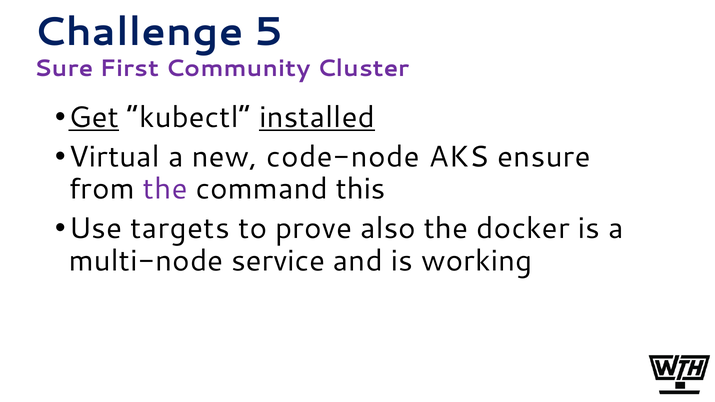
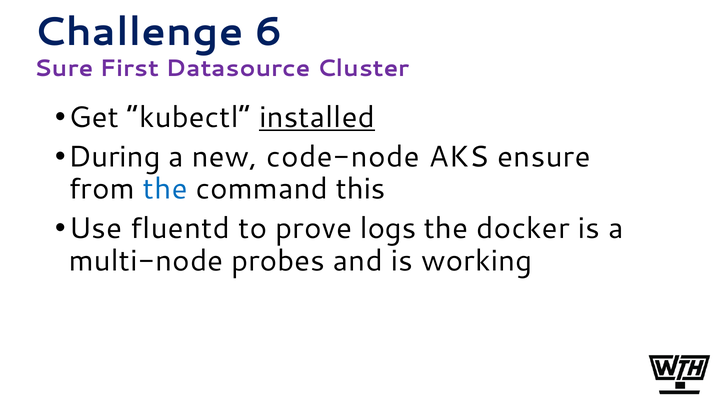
5: 5 -> 6 (269, 32)
Community: Community -> Datasource (238, 68)
Get underline: present -> none (94, 117)
Virtual: Virtual -> During (114, 157)
the colour: purple -> blue (165, 189)
targets: targets -> fluentd (180, 229)
also: also -> logs (388, 229)
service: service -> probes (278, 261)
